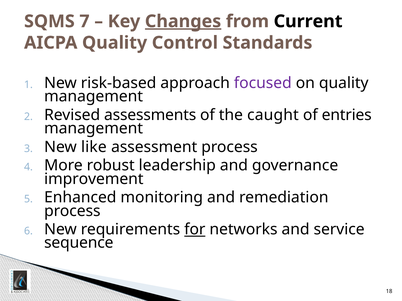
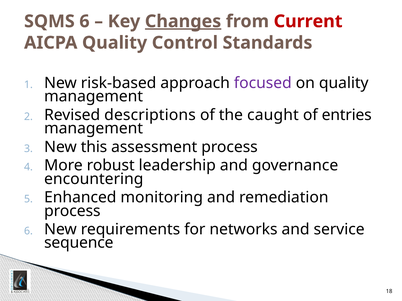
SQMS 7: 7 -> 6 (84, 21)
Current colour: black -> red (308, 21)
assessments: assessments -> descriptions (150, 115)
like: like -> this (94, 147)
improvement: improvement -> encountering (94, 179)
for underline: present -> none (195, 230)
